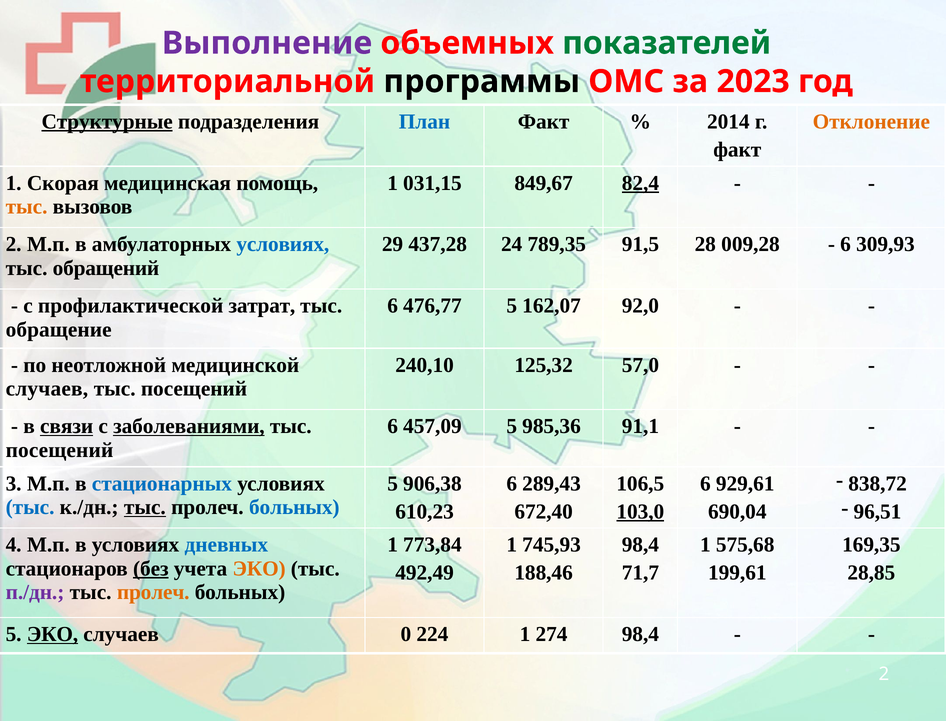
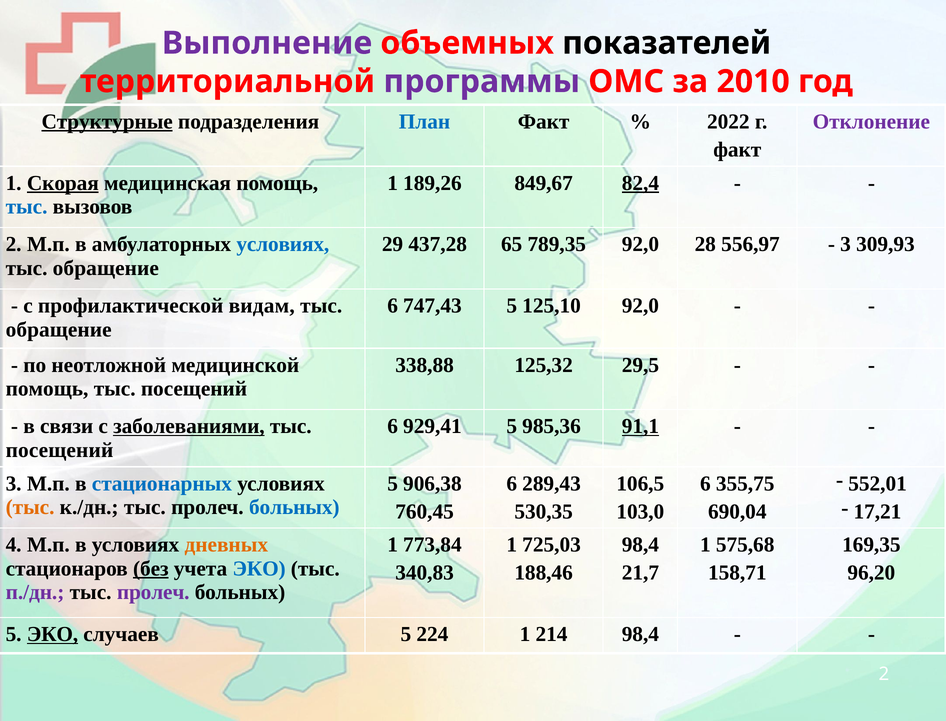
показателей colour: green -> black (667, 43)
программы colour: black -> purple (482, 82)
2023: 2023 -> 2010 (753, 82)
2014: 2014 -> 2022 (728, 122)
Отклонение colour: orange -> purple (871, 122)
Скорая underline: none -> present (63, 183)
031,15: 031,15 -> 189,26 (432, 183)
тыс colour: orange -> blue (27, 207)
24: 24 -> 65 (512, 244)
789,35 91,5: 91,5 -> 92,0 (640, 244)
009,28: 009,28 -> 556,97 (750, 244)
6: 6 -> 3 (846, 244)
обращений: обращений -> обращение (106, 268)
затрат: затрат -> видам (262, 306)
476,77: 476,77 -> 747,43 (432, 306)
162,07: 162,07 -> 125,10 (552, 306)
240,10: 240,10 -> 338,88 (425, 365)
57,0: 57,0 -> 29,5 (640, 365)
случаев: случаев -> помощь (47, 389)
связи underline: present -> none (67, 426)
457,09: 457,09 -> 929,41 (432, 426)
91,1 underline: none -> present (640, 426)
838,72: 838,72 -> 552,01 (878, 483)
929,61: 929,61 -> 355,75 (745, 483)
тыс colour: blue -> orange (30, 507)
тыс underline: present -> none (145, 507)
96,51: 96,51 -> 17,21 (878, 511)
610,23: 610,23 -> 760,45 (425, 511)
672,40: 672,40 -> 530,35 (544, 511)
103,0 underline: present -> none (640, 511)
дневных colour: blue -> orange (226, 545)
745,93: 745,93 -> 725,03 (552, 545)
ЭКО colour: orange -> blue (259, 568)
492,49: 492,49 -> 340,83 (425, 573)
71,7: 71,7 -> 21,7 (640, 573)
199,61: 199,61 -> 158,71 (737, 573)
28,85: 28,85 -> 96,20 (871, 573)
пролеч colour: orange -> purple (153, 592)
случаев 0: 0 -> 5 (406, 634)
274: 274 -> 214 (551, 634)
